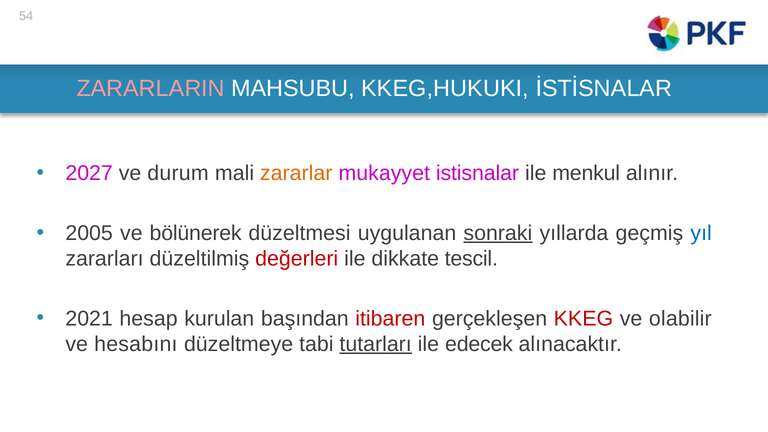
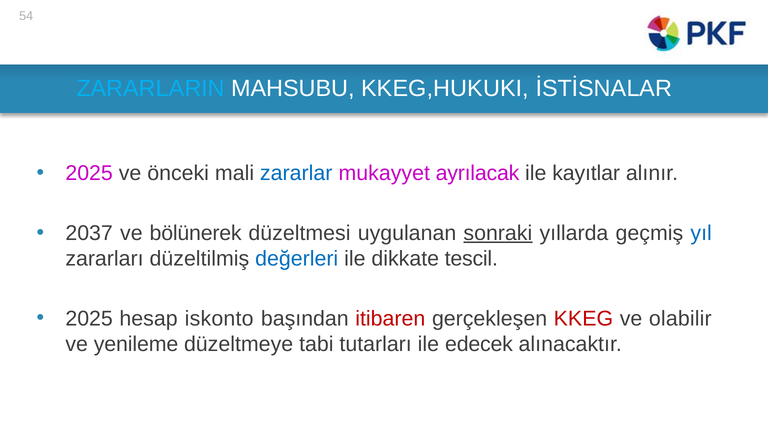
ZARARLARIN colour: pink -> light blue (151, 88)
2027: 2027 -> 2025 (89, 173)
durum: durum -> önceki (178, 173)
zararlar colour: orange -> blue (296, 173)
istisnalar: istisnalar -> ayrılacak (478, 173)
menkul: menkul -> kayıtlar (586, 173)
2005: 2005 -> 2037 (89, 233)
değerleri colour: red -> blue (297, 259)
2021: 2021 -> 2025 (89, 319)
kurulan: kurulan -> iskonto (219, 319)
hesabını: hesabını -> yenileme (136, 344)
tutarları underline: present -> none (376, 344)
